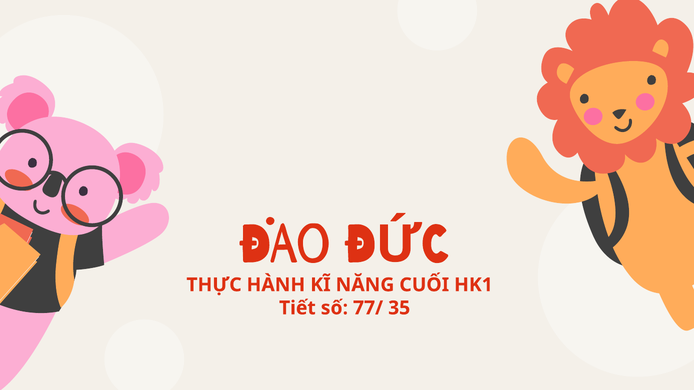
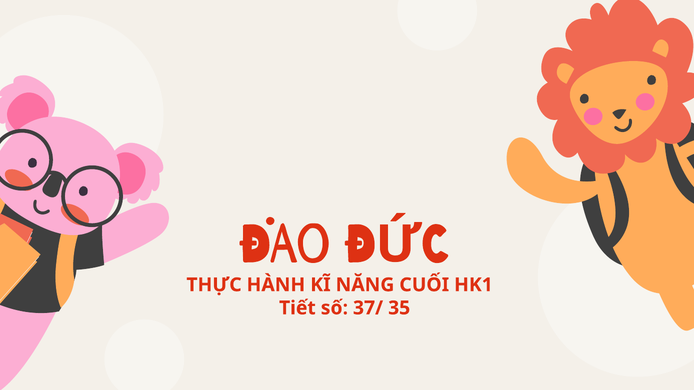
77/: 77/ -> 37/ (368, 308)
